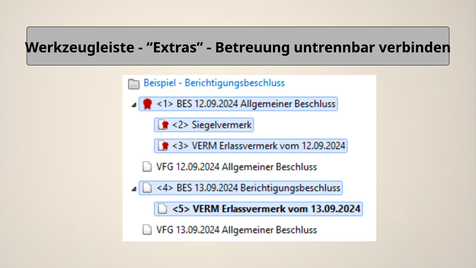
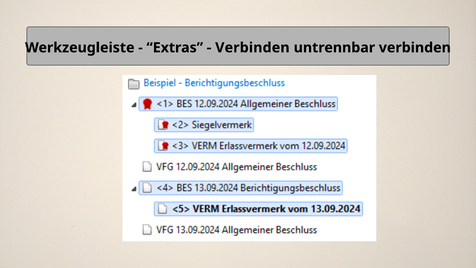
Betreuung: Betreuung -> Verbinden (252, 48)
